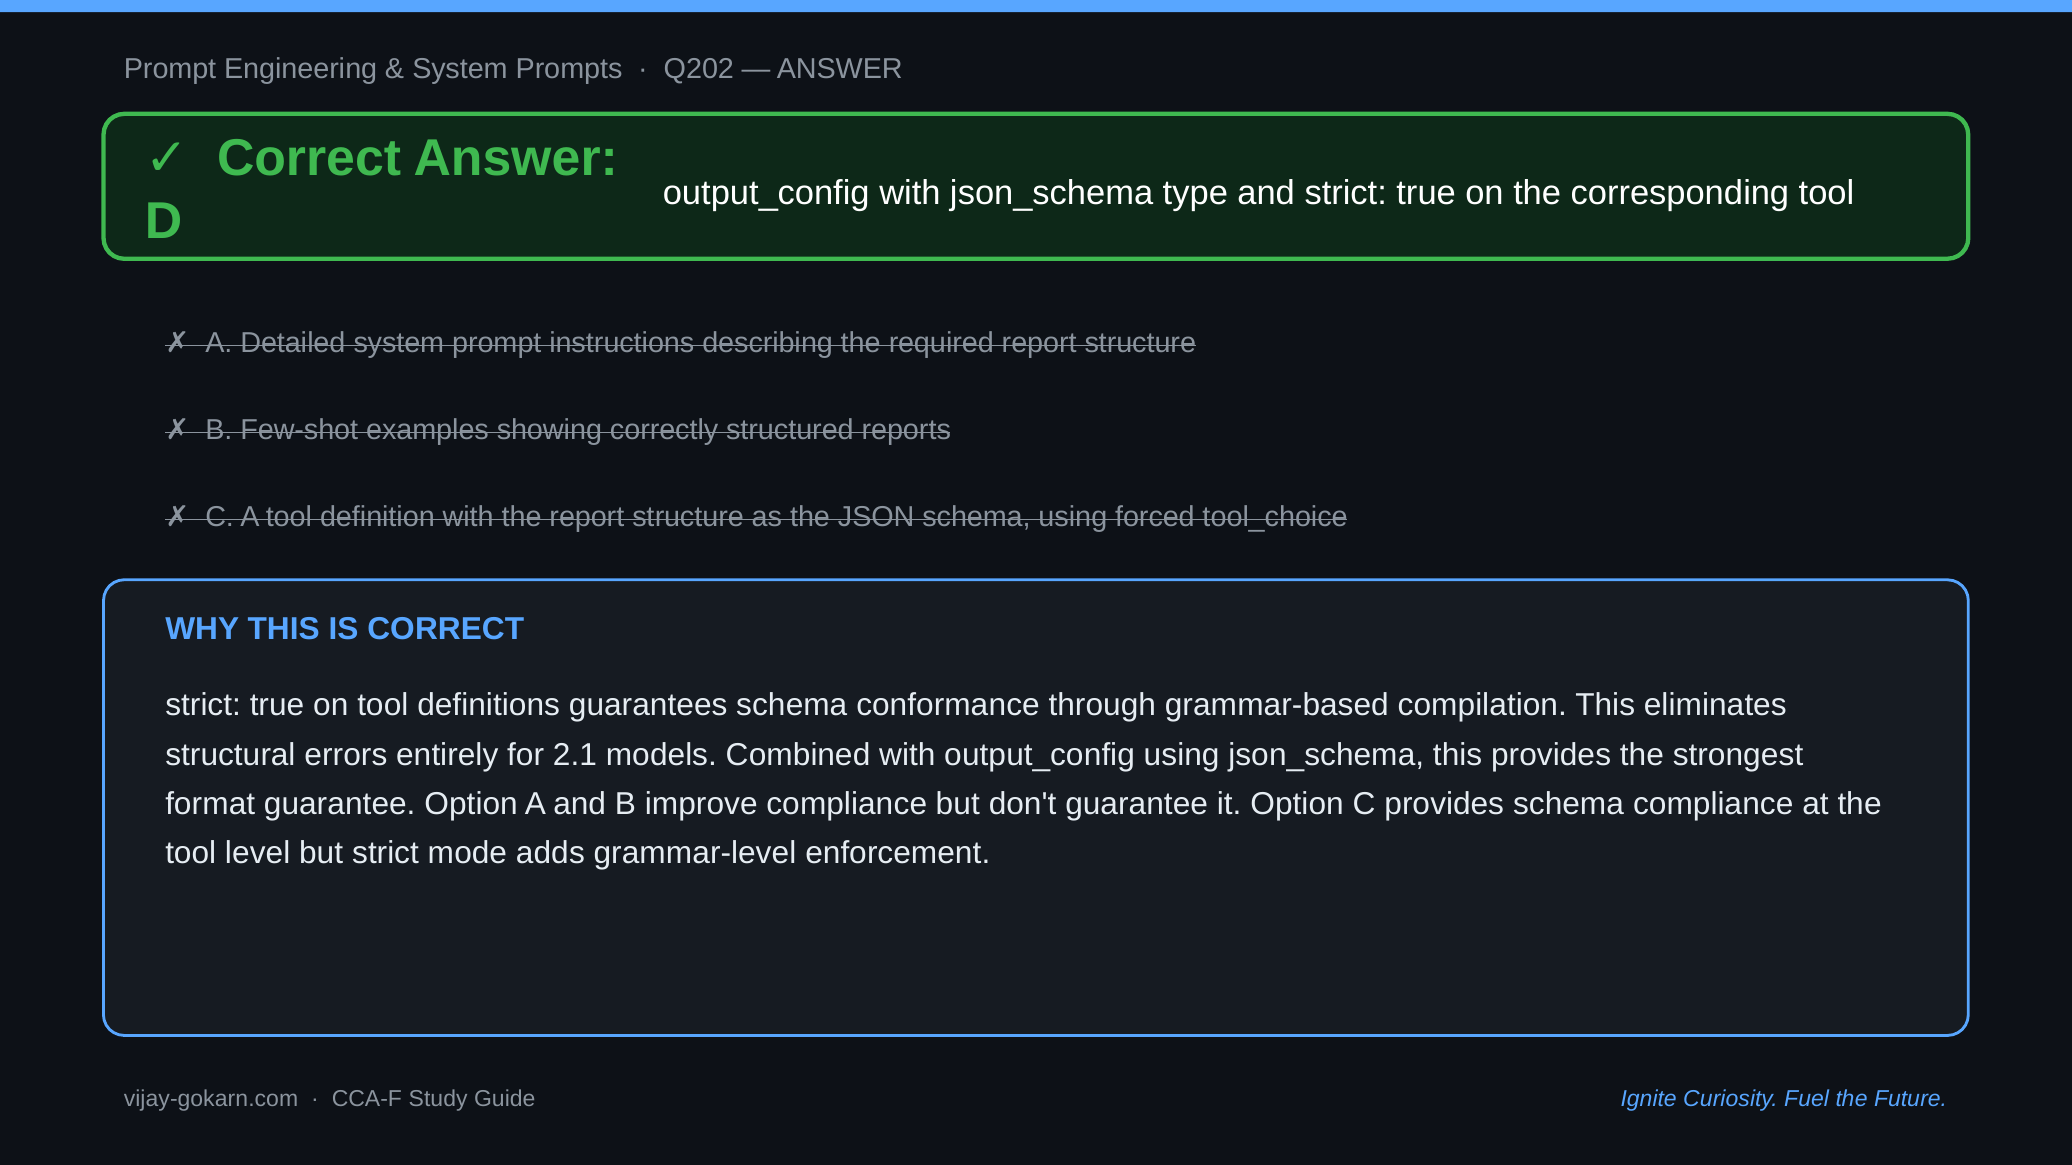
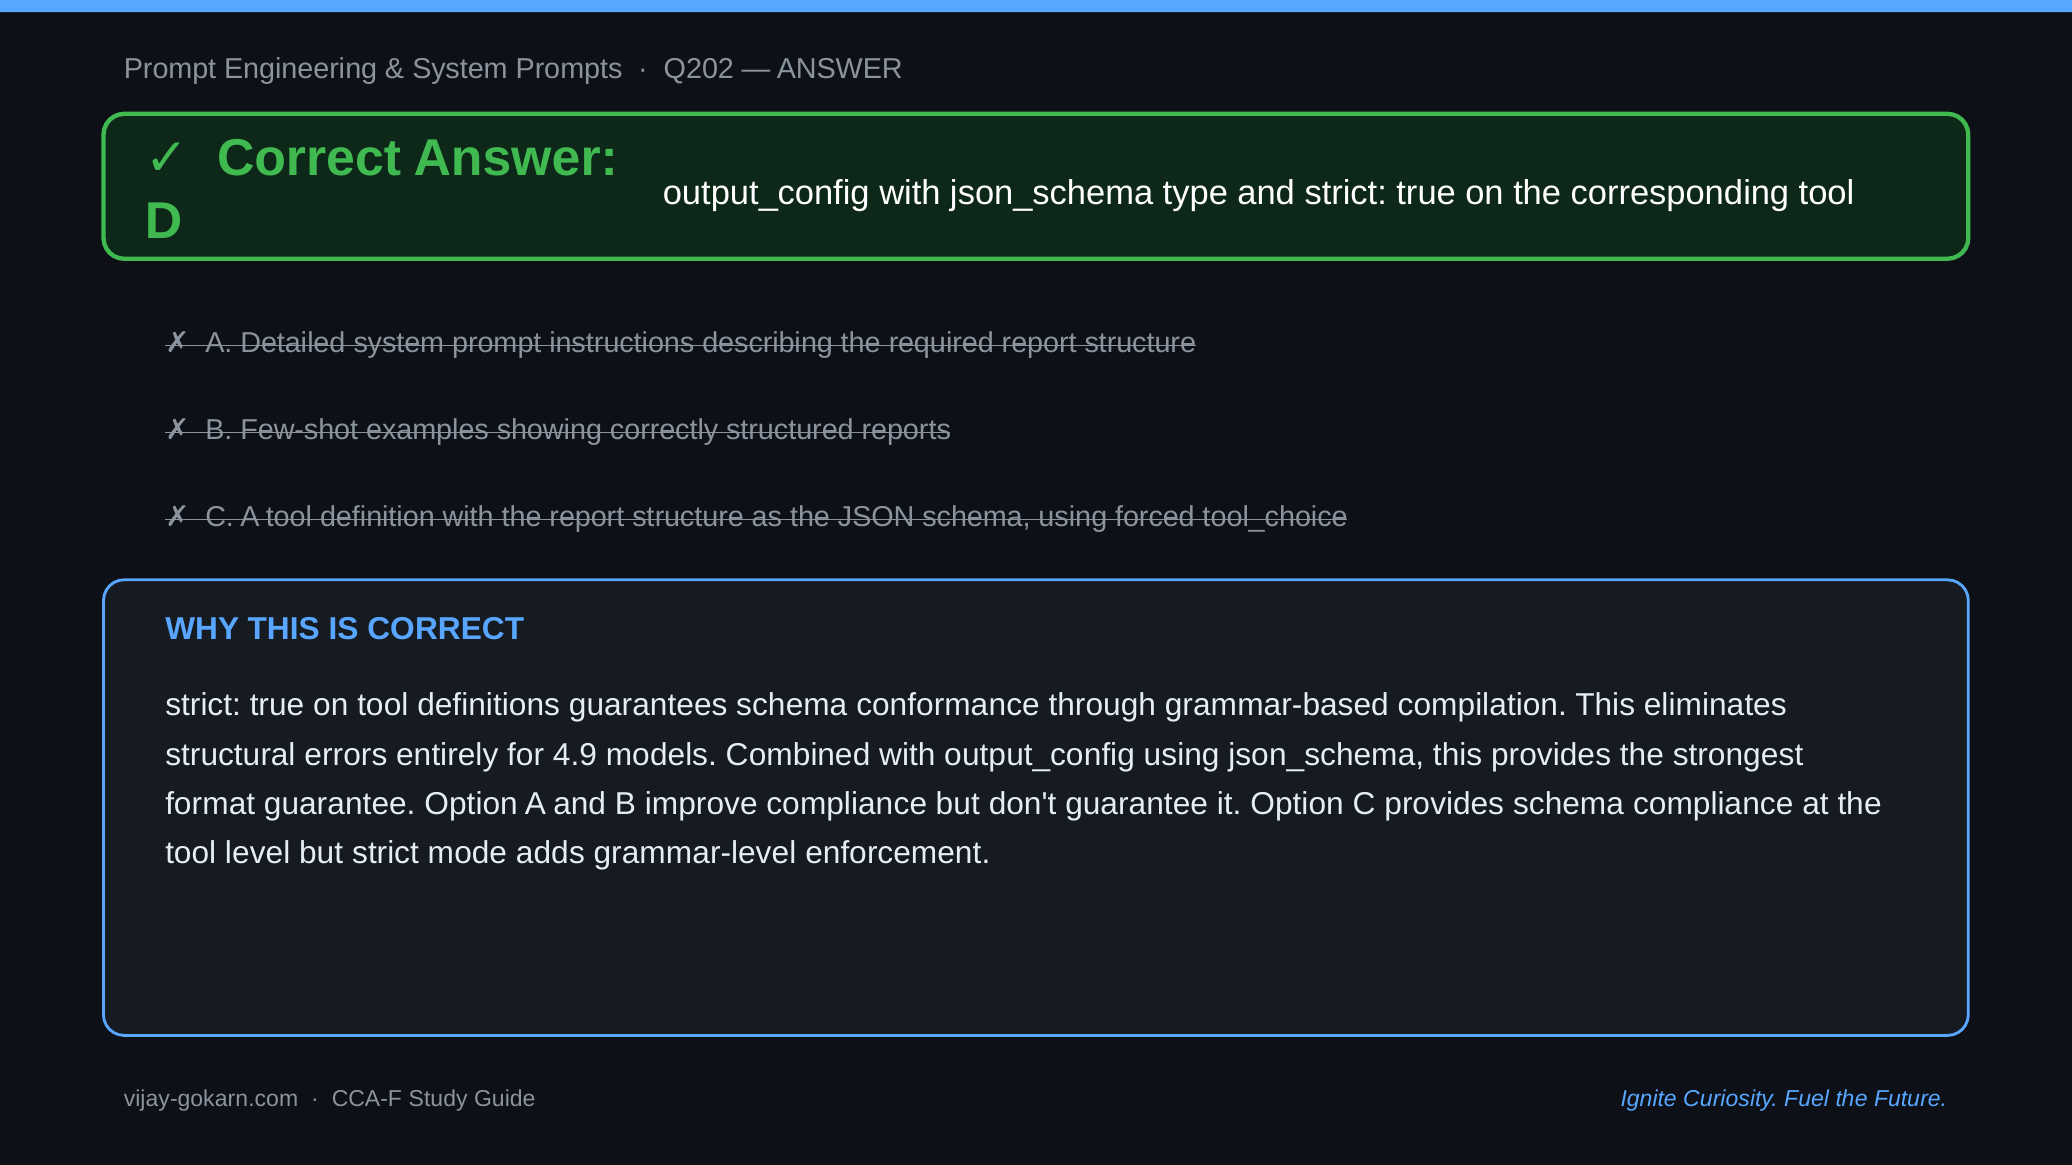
2.1: 2.1 -> 4.9 (575, 755)
